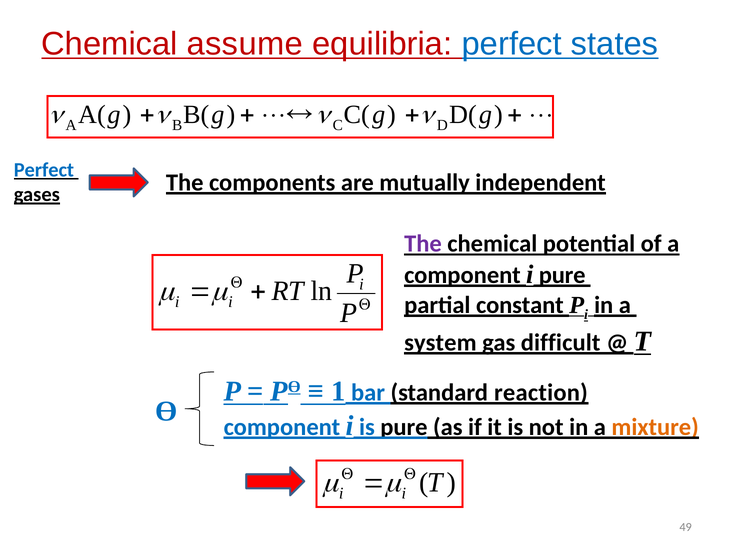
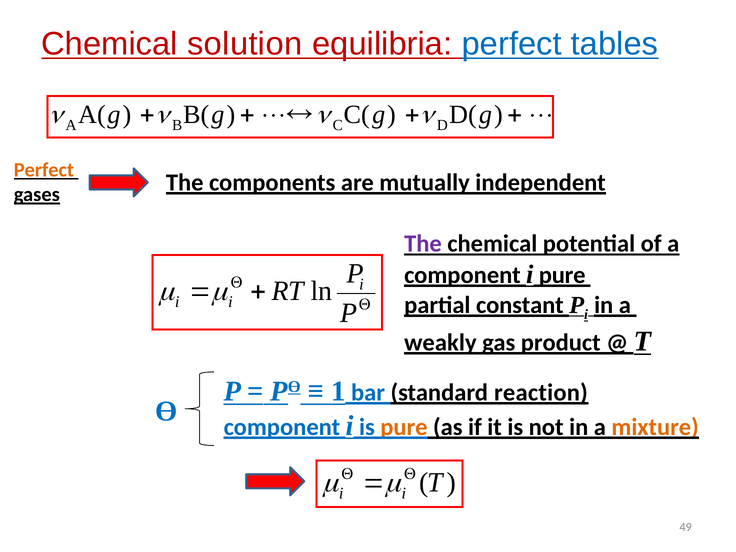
assume: assume -> solution (245, 44)
states: states -> tables (615, 44)
Perfect colour: blue -> orange (44, 170)
system: system -> weakly (440, 343)
difficult: difficult -> product (561, 343)
pure colour: black -> orange (404, 427)
